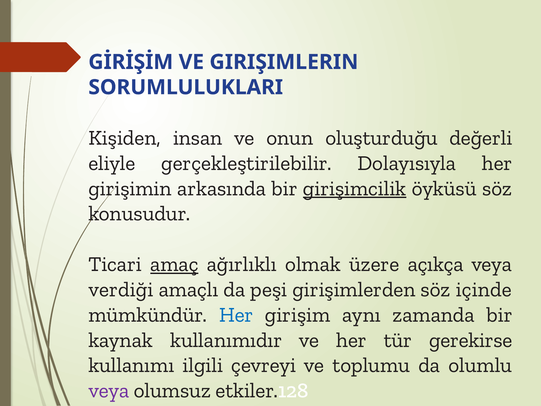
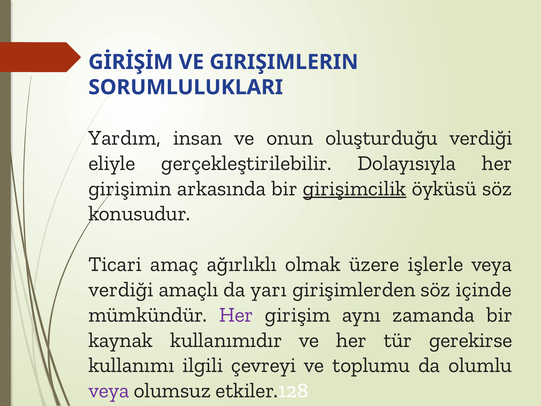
Kişiden: Kişiden -> Yardım (125, 138)
oluşturduğu değerli: değerli -> verdiği (481, 138)
amaç underline: present -> none (174, 264)
açıkça: açıkça -> işlerle (436, 264)
peşi: peşi -> yarı (269, 289)
Her colour: blue -> purple (236, 315)
